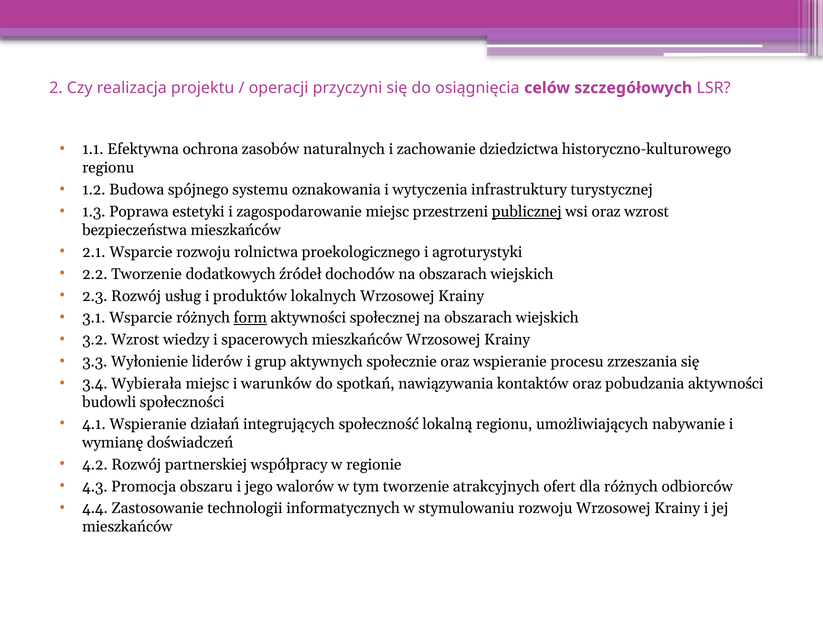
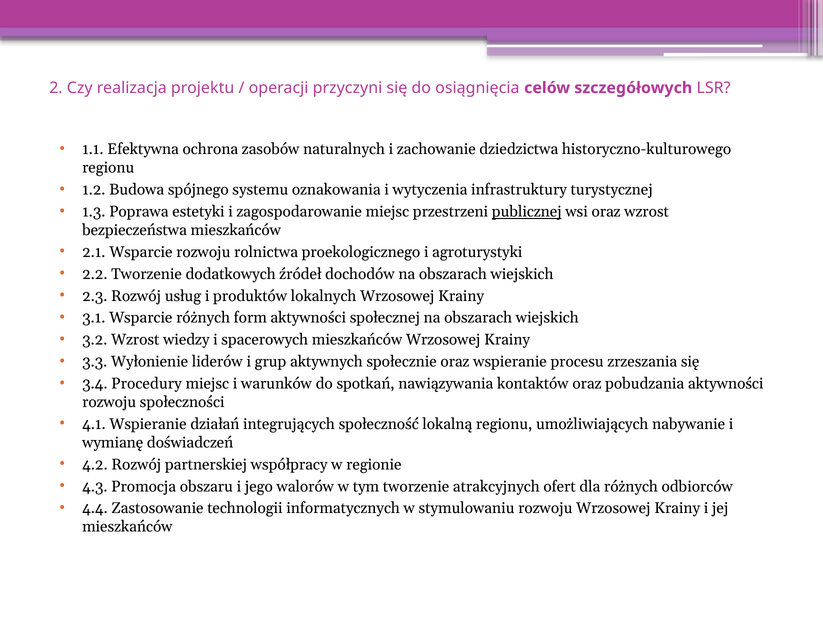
form underline: present -> none (250, 318)
Wybierała: Wybierała -> Procedury (147, 384)
budowli: budowli -> rozwoju (109, 402)
